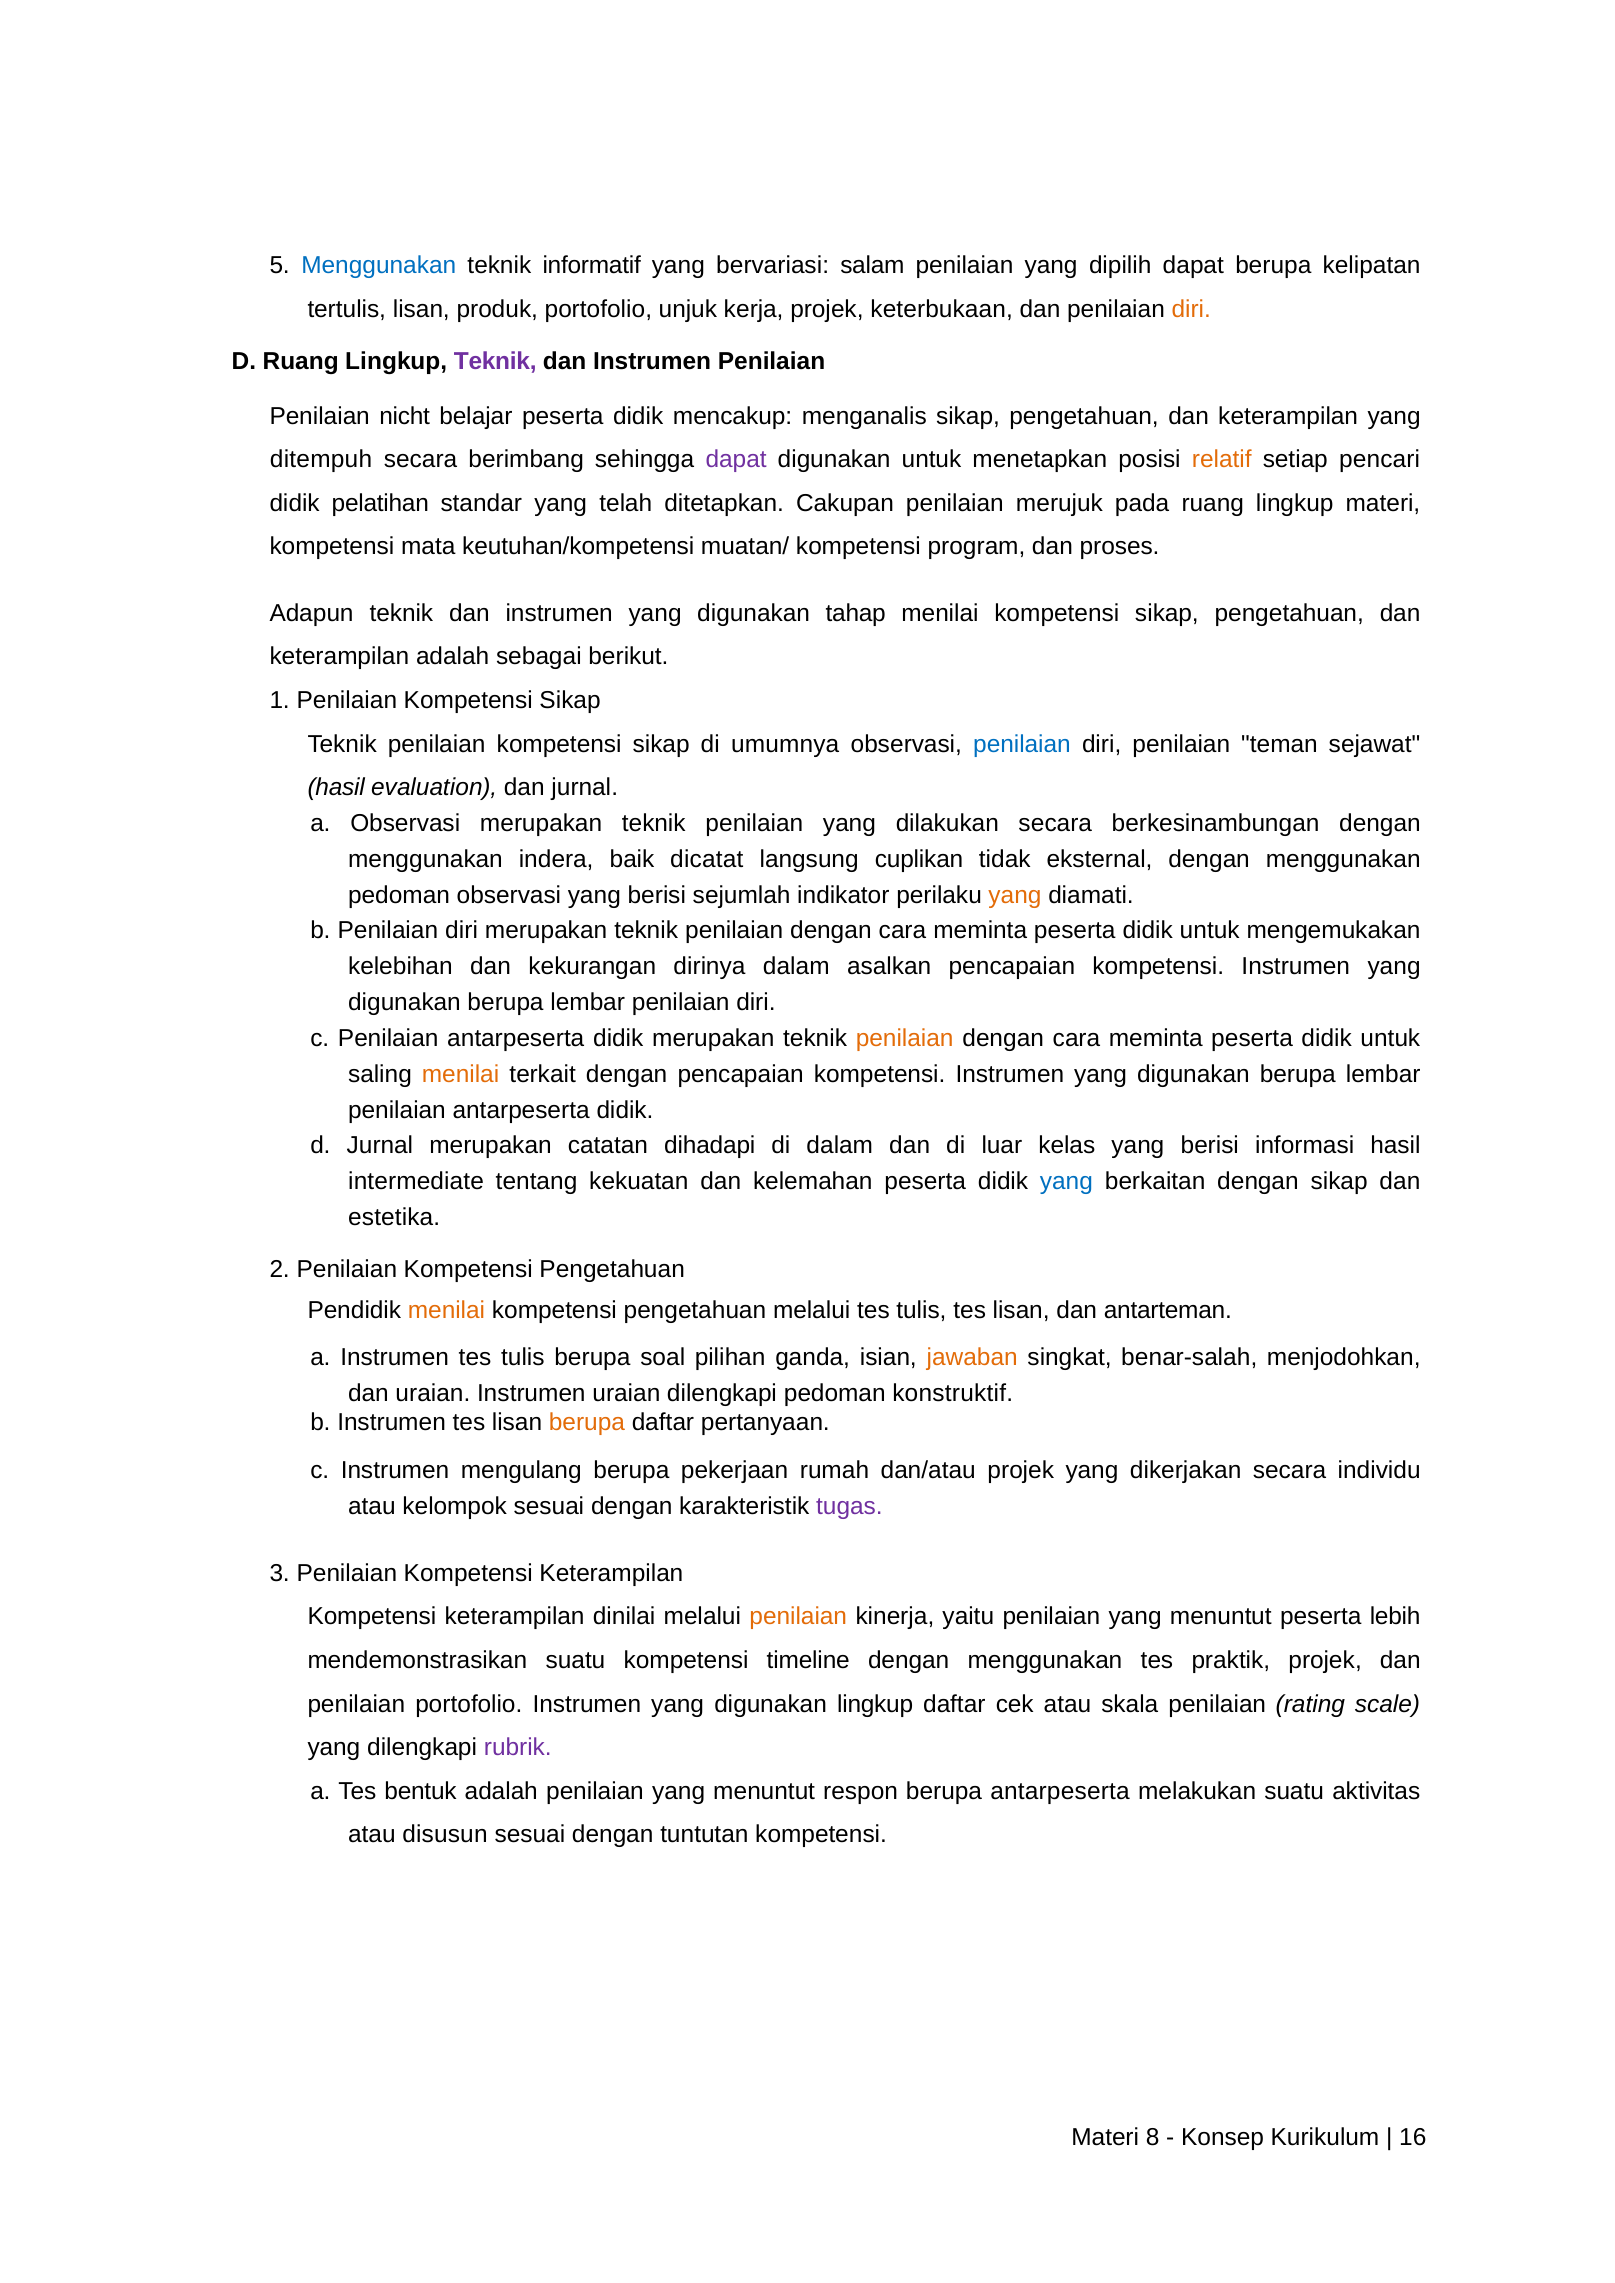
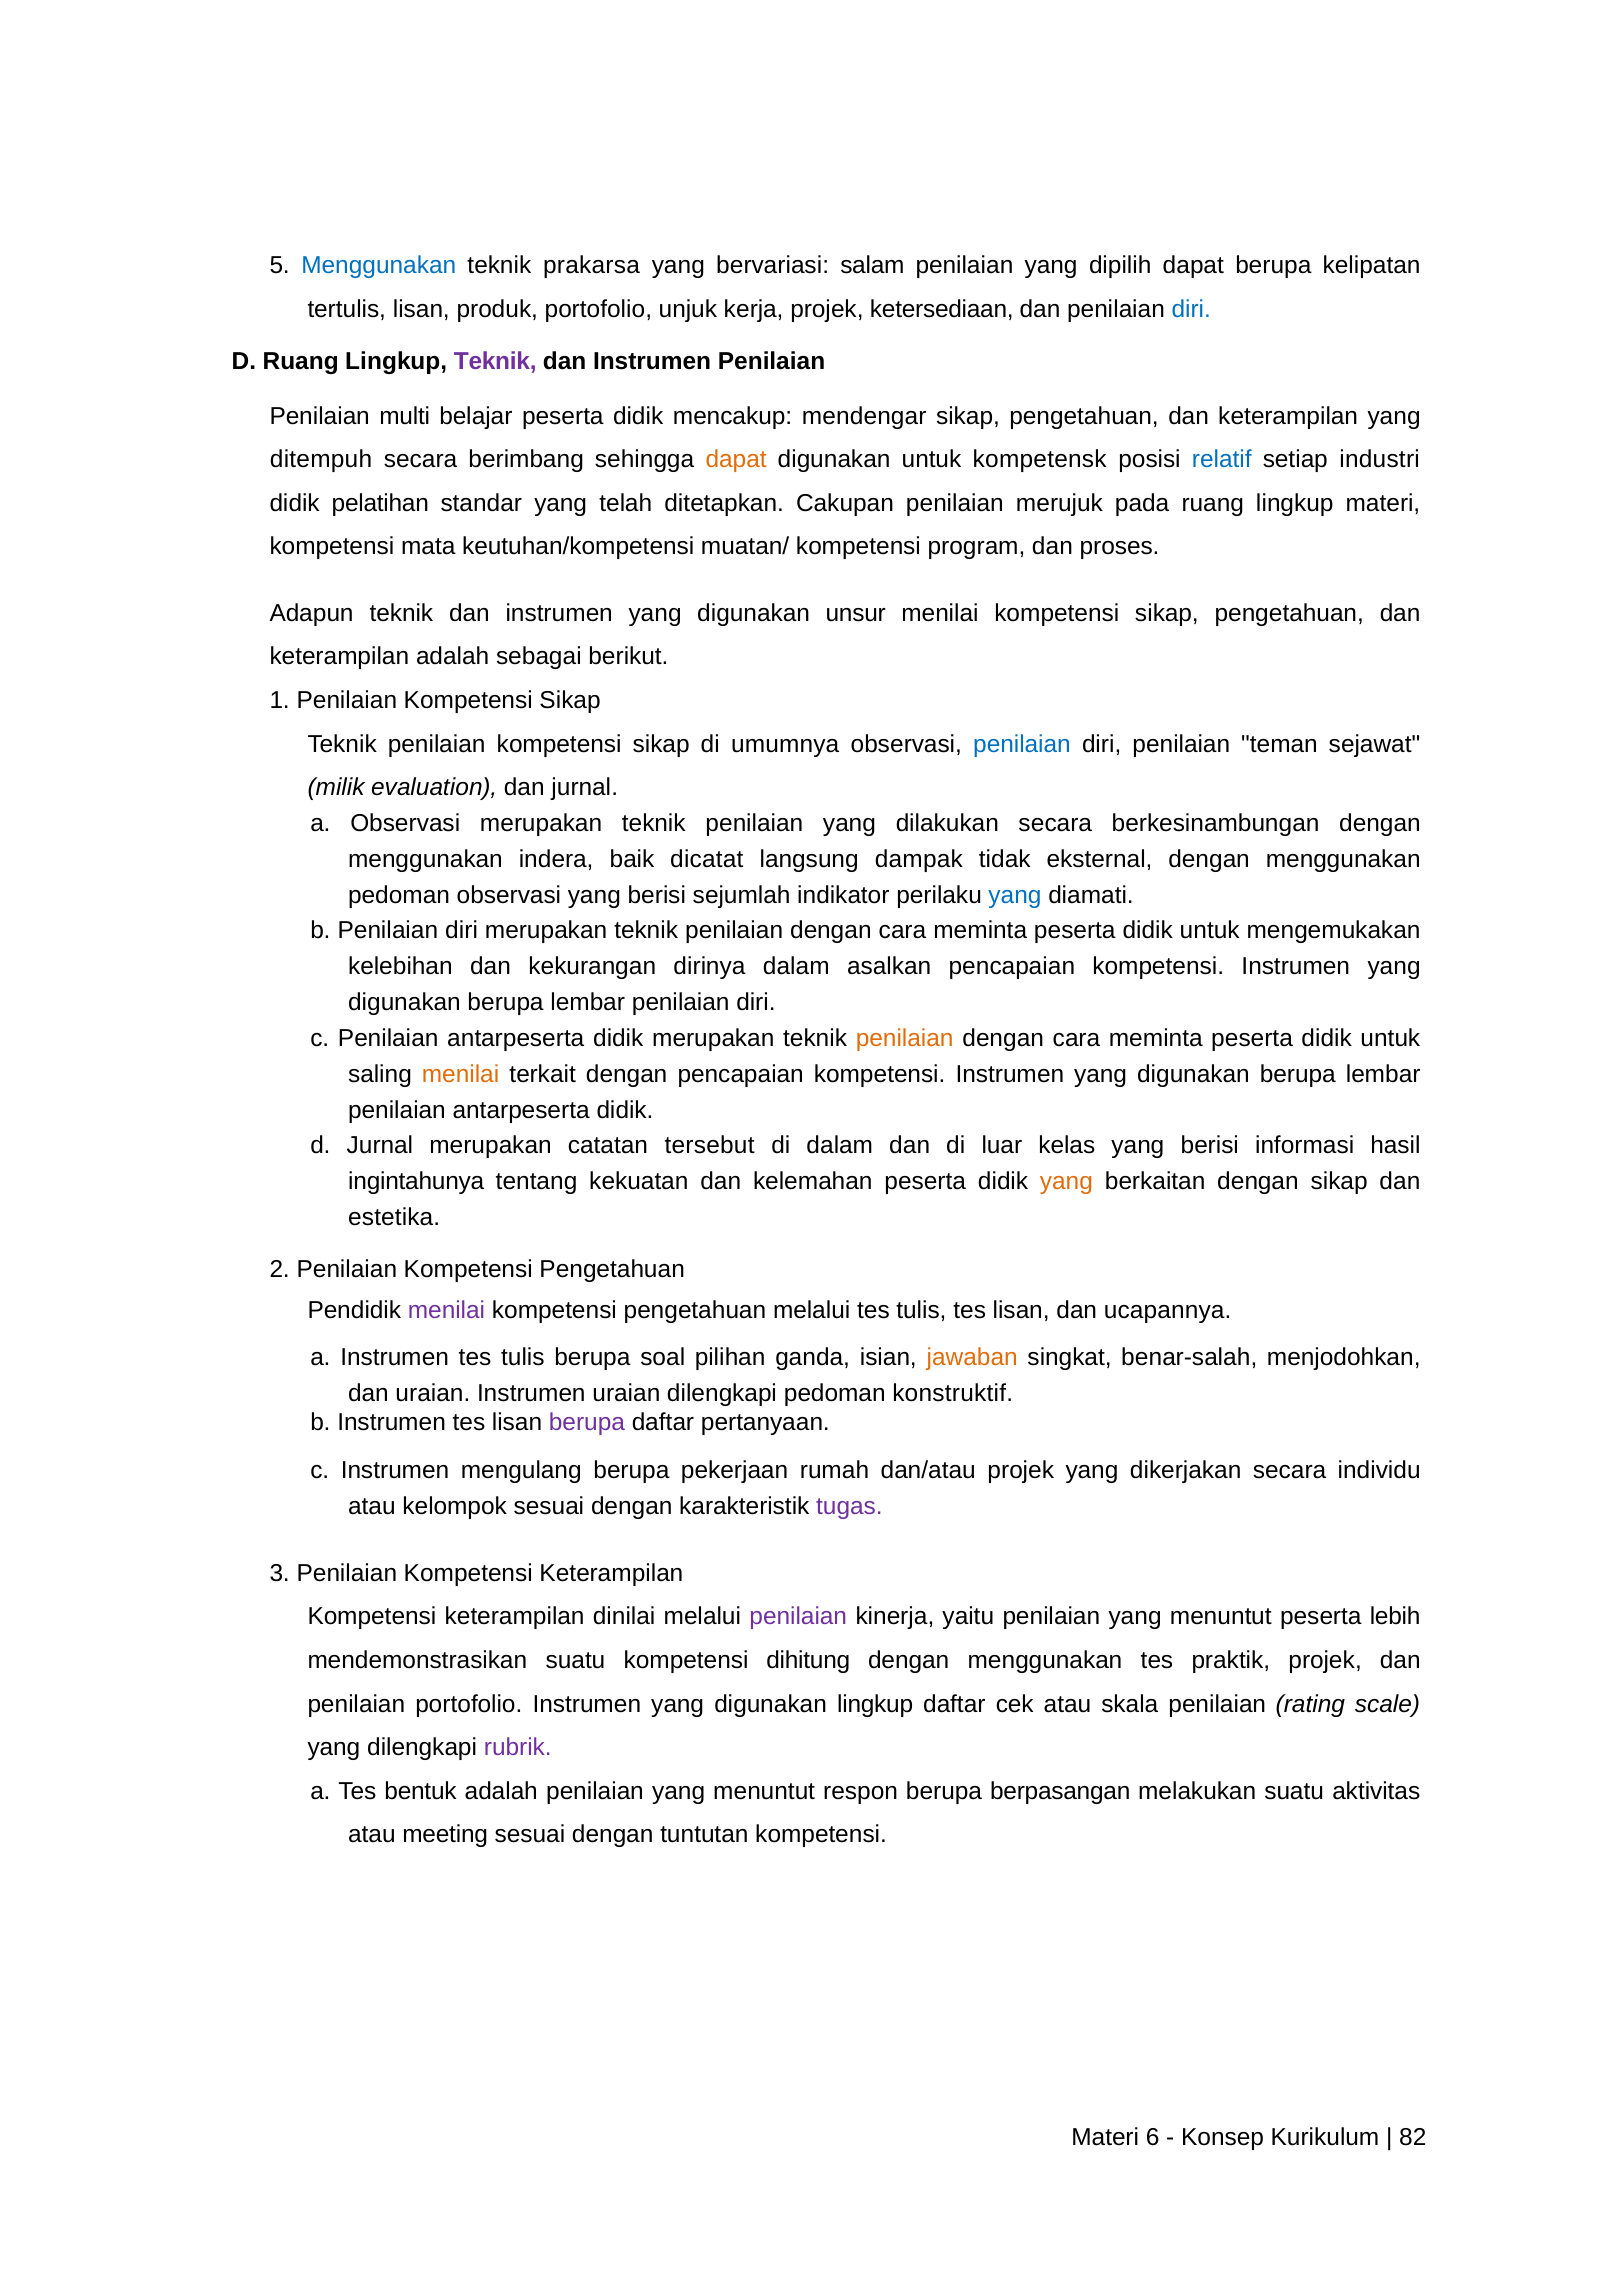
informatif: informatif -> prakarsa (591, 265)
keterbukaan: keterbukaan -> ketersediaan (942, 309)
diri colour: orange -> blue (1191, 309)
nicht: nicht -> multi (405, 416)
menganalis: menganalis -> mendengar (864, 416)
dapat colour: purple -> orange (736, 460)
menetapkan: menetapkan -> kompetensk (1040, 460)
relatif colour: orange -> blue (1222, 460)
pencari: pencari -> industri (1380, 460)
tahap: tahap -> unsur (856, 613)
hasil: hasil -> milik (336, 788)
cuplikan: cuplikan -> dampak (919, 859)
yang colour: orange -> blue (1015, 895)
dihadapi: dihadapi -> tersebut (710, 1146)
intermediate: intermediate -> ingintahunya (416, 1182)
yang colour: blue -> orange (1066, 1182)
menilai colour: orange -> purple (446, 1310)
antarteman: antarteman -> ucapannya (1168, 1310)
berupa colour: orange -> purple (587, 1423)
penilaian colour: orange -> purple (798, 1617)
timeline: timeline -> dihitung (808, 1661)
berupa antarpeserta: antarpeserta -> berpasangan (1060, 1791)
disusun: disusun -> meeting (445, 1835)
8: 8 -> 6 (1153, 2138)
16: 16 -> 82 (1413, 2138)
